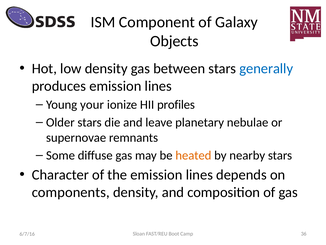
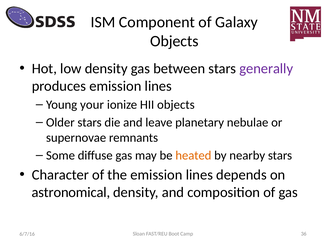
generally colour: blue -> purple (266, 68)
HII profiles: profiles -> objects (176, 104)
components: components -> astronomical (71, 192)
